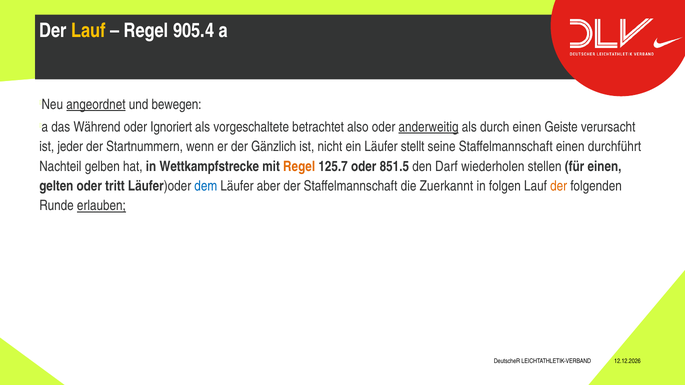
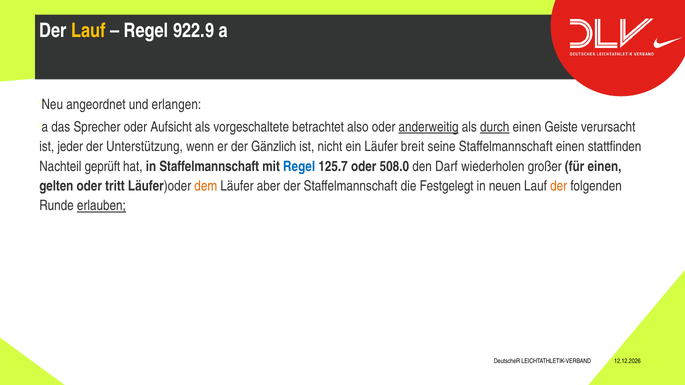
905.4: 905.4 -> 922.9 (194, 31)
angeordnet underline: present -> none (96, 105)
bewegen: bewegen -> erlangen (176, 105)
Während: Während -> Sprecher (97, 127)
Ignoriert: Ignoriert -> Aufsicht (171, 127)
durch underline: none -> present (495, 127)
Startnummern: Startnummern -> Unterstützung (145, 147)
stellt: stellt -> breit (412, 147)
durchführt: durchführt -> stattfinden (615, 147)
gelben: gelben -> geprüft (102, 167)
in Wettkampfstrecke: Wettkampfstrecke -> Staffelmannschaft (209, 167)
Regel colour: orange -> blue (299, 167)
851.5: 851.5 -> 508.0 (394, 167)
stellen: stellen -> großer (545, 167)
dem colour: blue -> orange (206, 186)
Zuerkannt: Zuerkannt -> Festgelegt (447, 186)
folgen: folgen -> neuen (505, 186)
